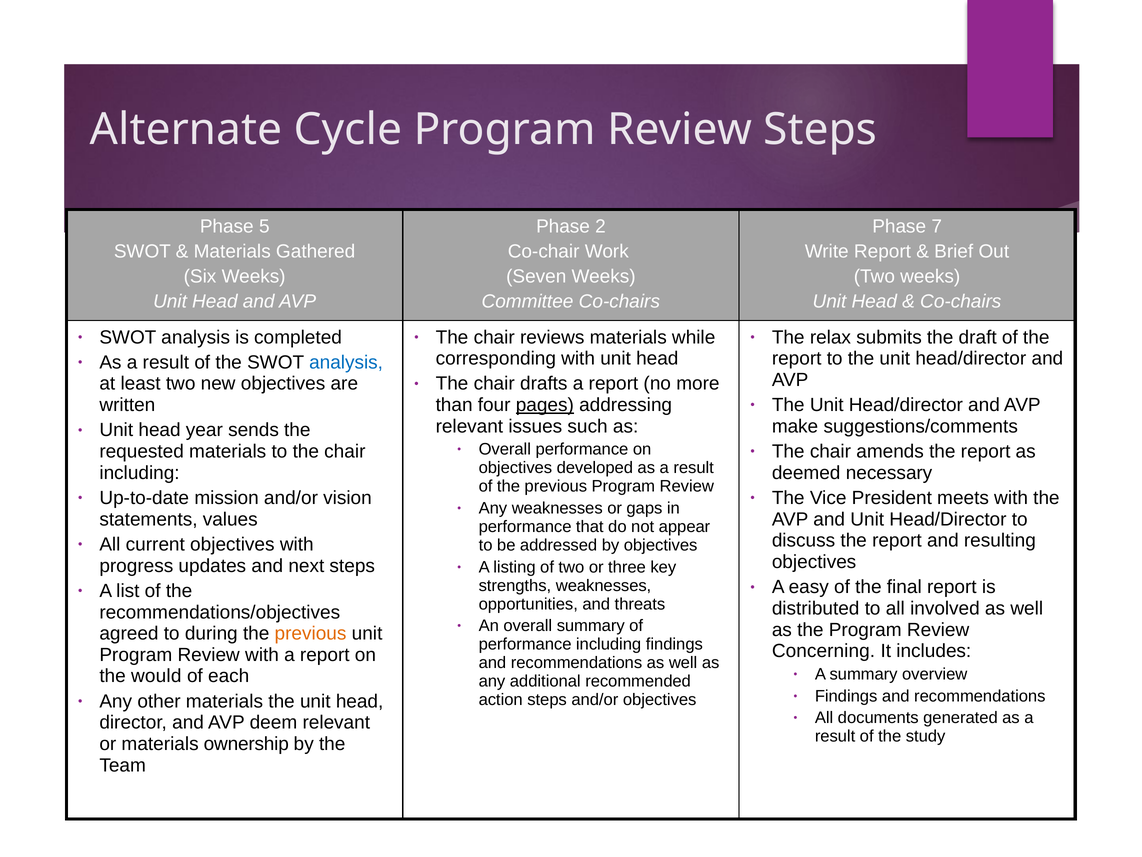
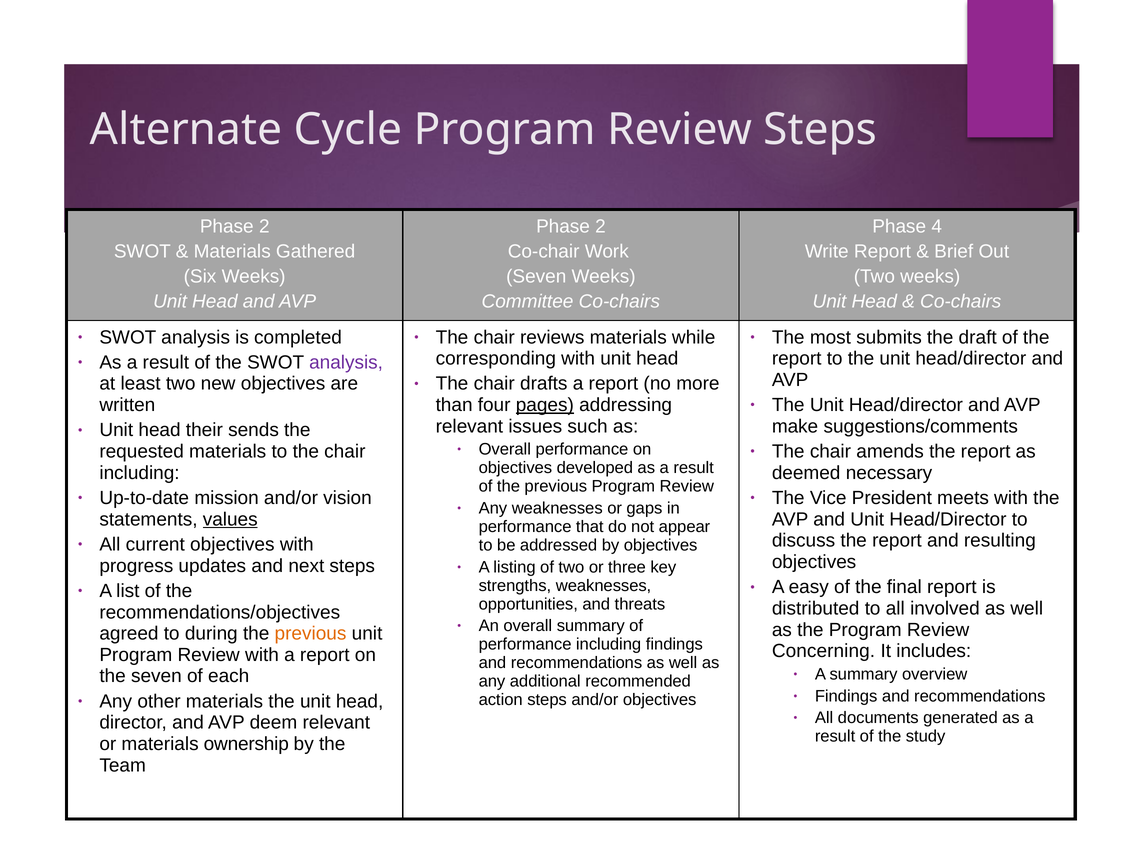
5: 5 -> 2 (264, 226)
7: 7 -> 4 (937, 226)
relax: relax -> most (830, 337)
analysis colour: blue -> purple (346, 362)
year: year -> their (204, 430)
values underline: none -> present (230, 519)
the would: would -> seven (156, 676)
